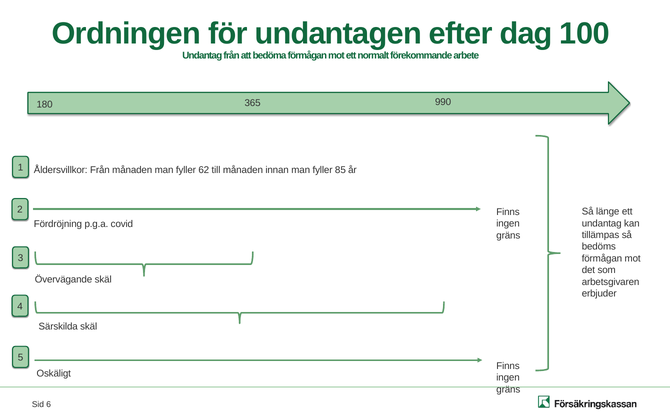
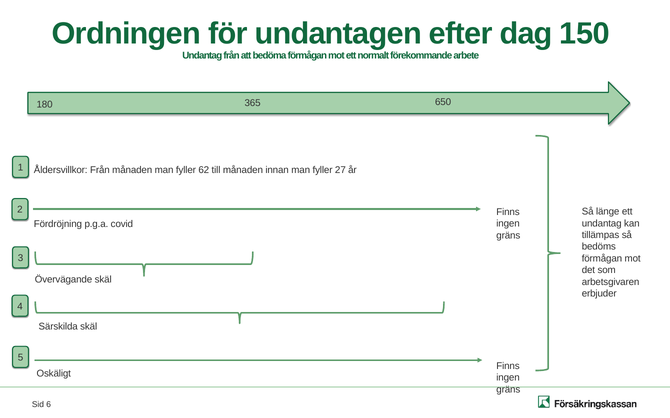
100: 100 -> 150 (585, 34)
990: 990 -> 650 (443, 102)
85: 85 -> 27 (340, 171)
